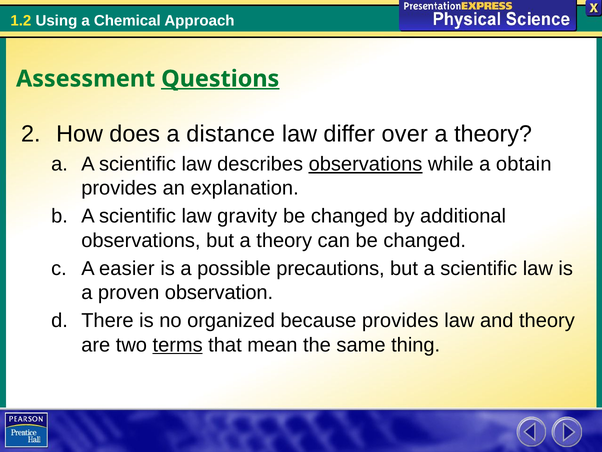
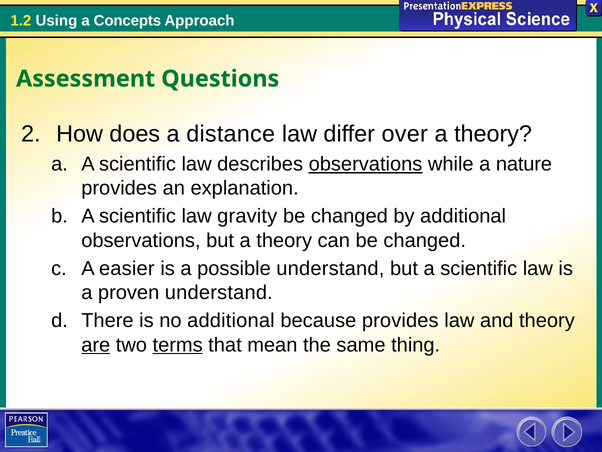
Chemical: Chemical -> Concepts (127, 21)
Questions underline: present -> none (220, 79)
obtain: obtain -> nature (524, 164)
possible precautions: precautions -> understand (330, 268)
proven observation: observation -> understand (219, 292)
no organized: organized -> additional (231, 320)
are underline: none -> present (96, 345)
